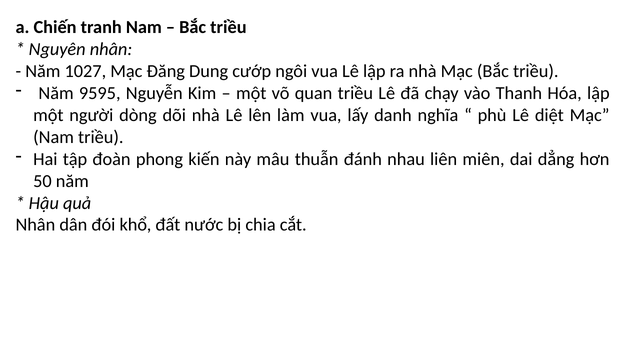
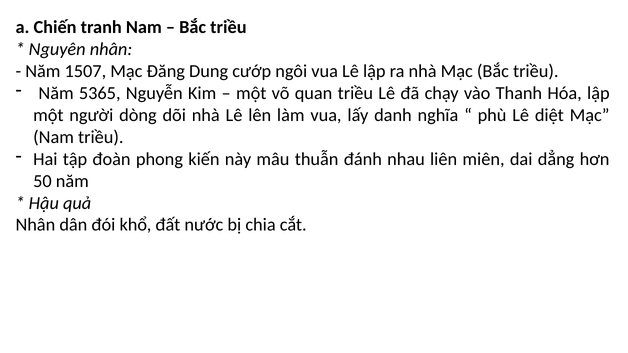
1027: 1027 -> 1507 (85, 71)
9595: 9595 -> 5365 (100, 93)
